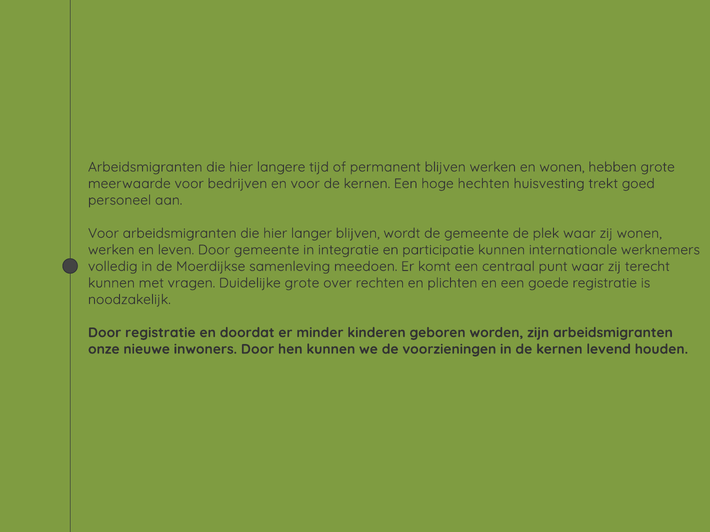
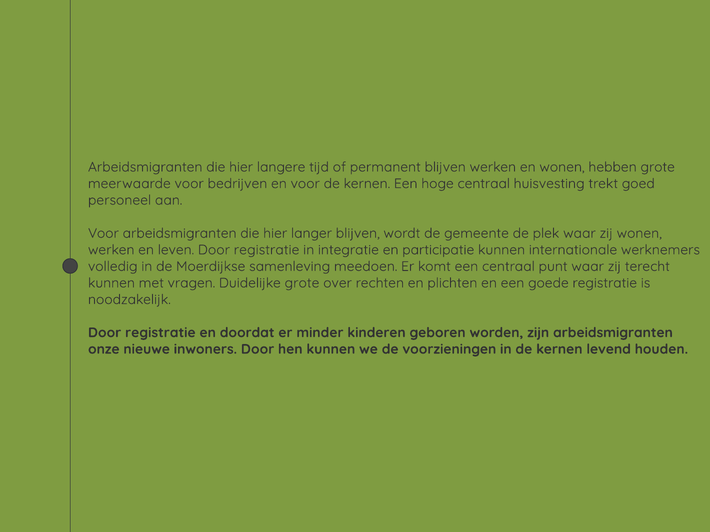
hoge hechten: hechten -> centraal (484, 184)
leven Door gemeente: gemeente -> registratie (267, 250)
